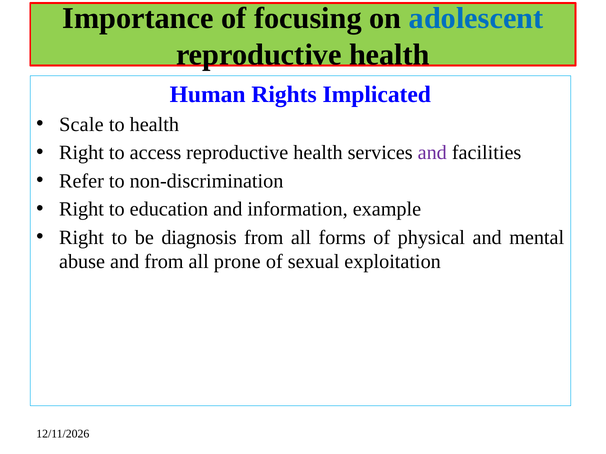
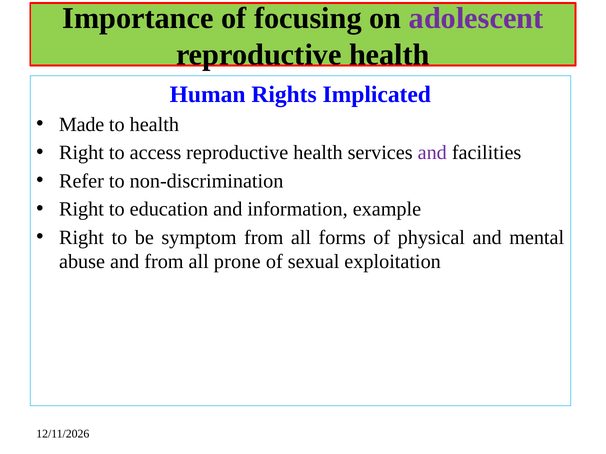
adolescent colour: blue -> purple (476, 18)
Scale: Scale -> Made (82, 125)
diagnosis: diagnosis -> symptom (199, 238)
